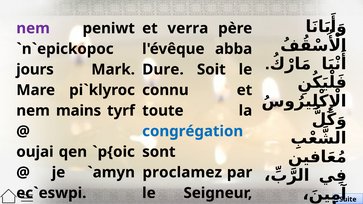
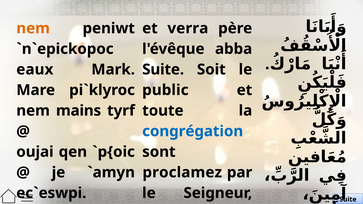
nem colour: purple -> orange (33, 28)
jours: jours -> eaux (35, 70)
Dure: Dure -> Suite (163, 70)
connu: connu -> public (165, 90)
